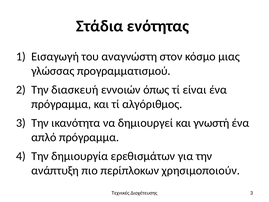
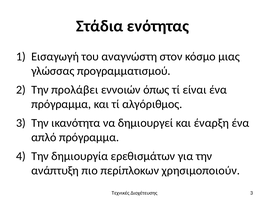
διασκευή: διασκευή -> προλάβει (75, 90)
γνωστή: γνωστή -> έναρξη (211, 123)
